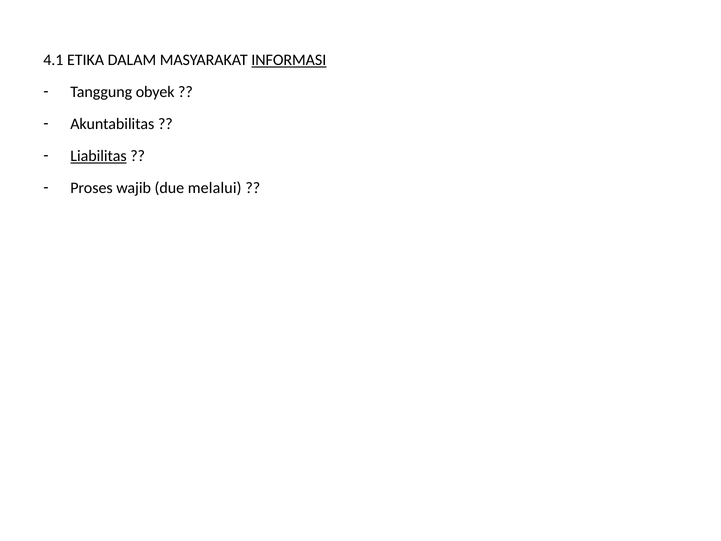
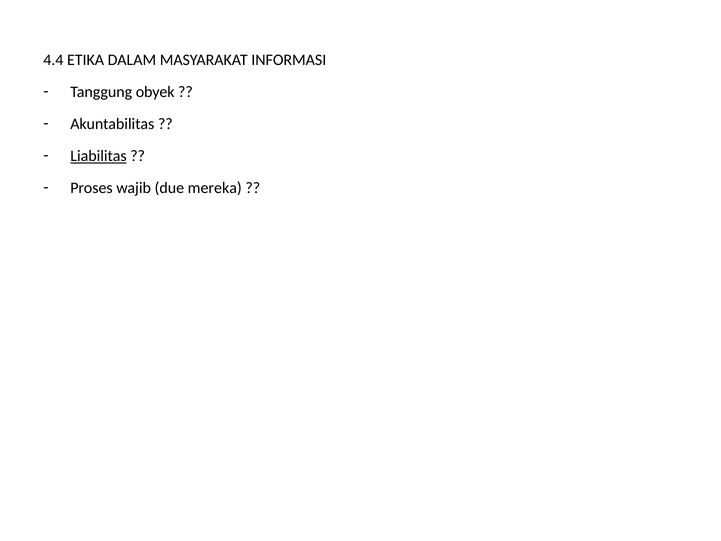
4.1: 4.1 -> 4.4 (53, 60)
INFORMASI underline: present -> none (289, 60)
melalui: melalui -> mereka (215, 188)
